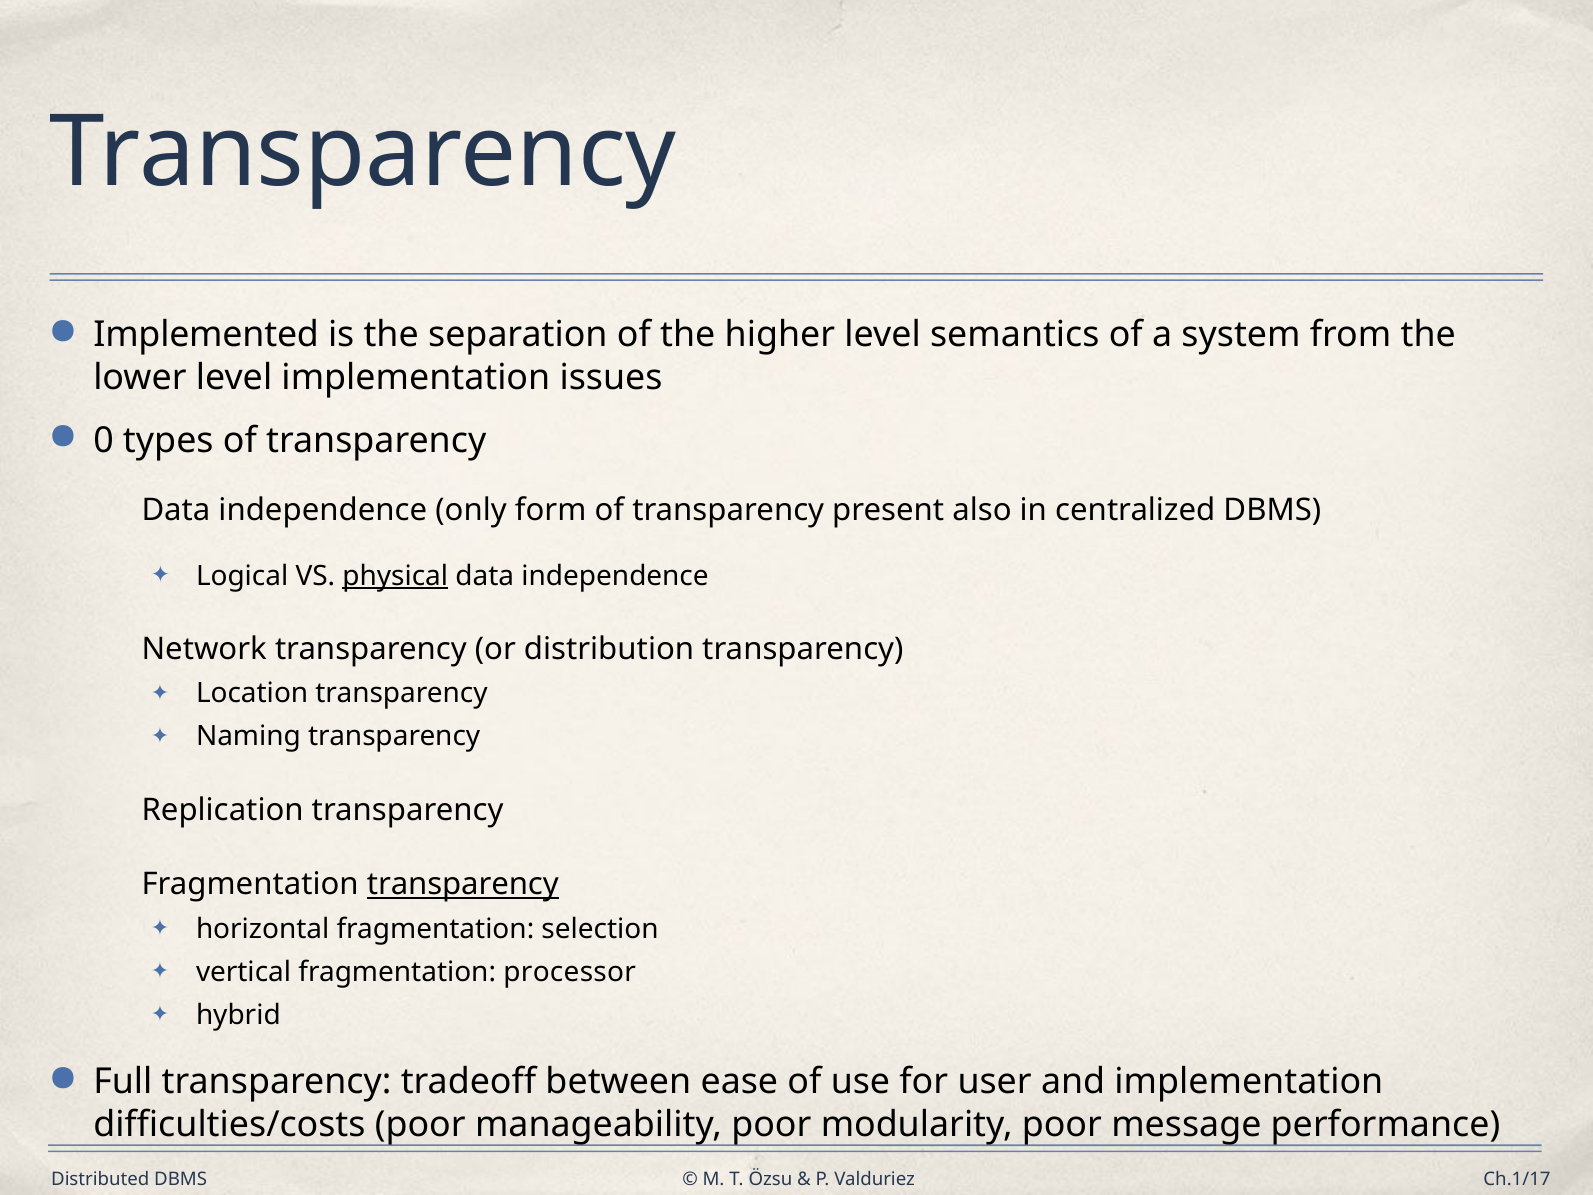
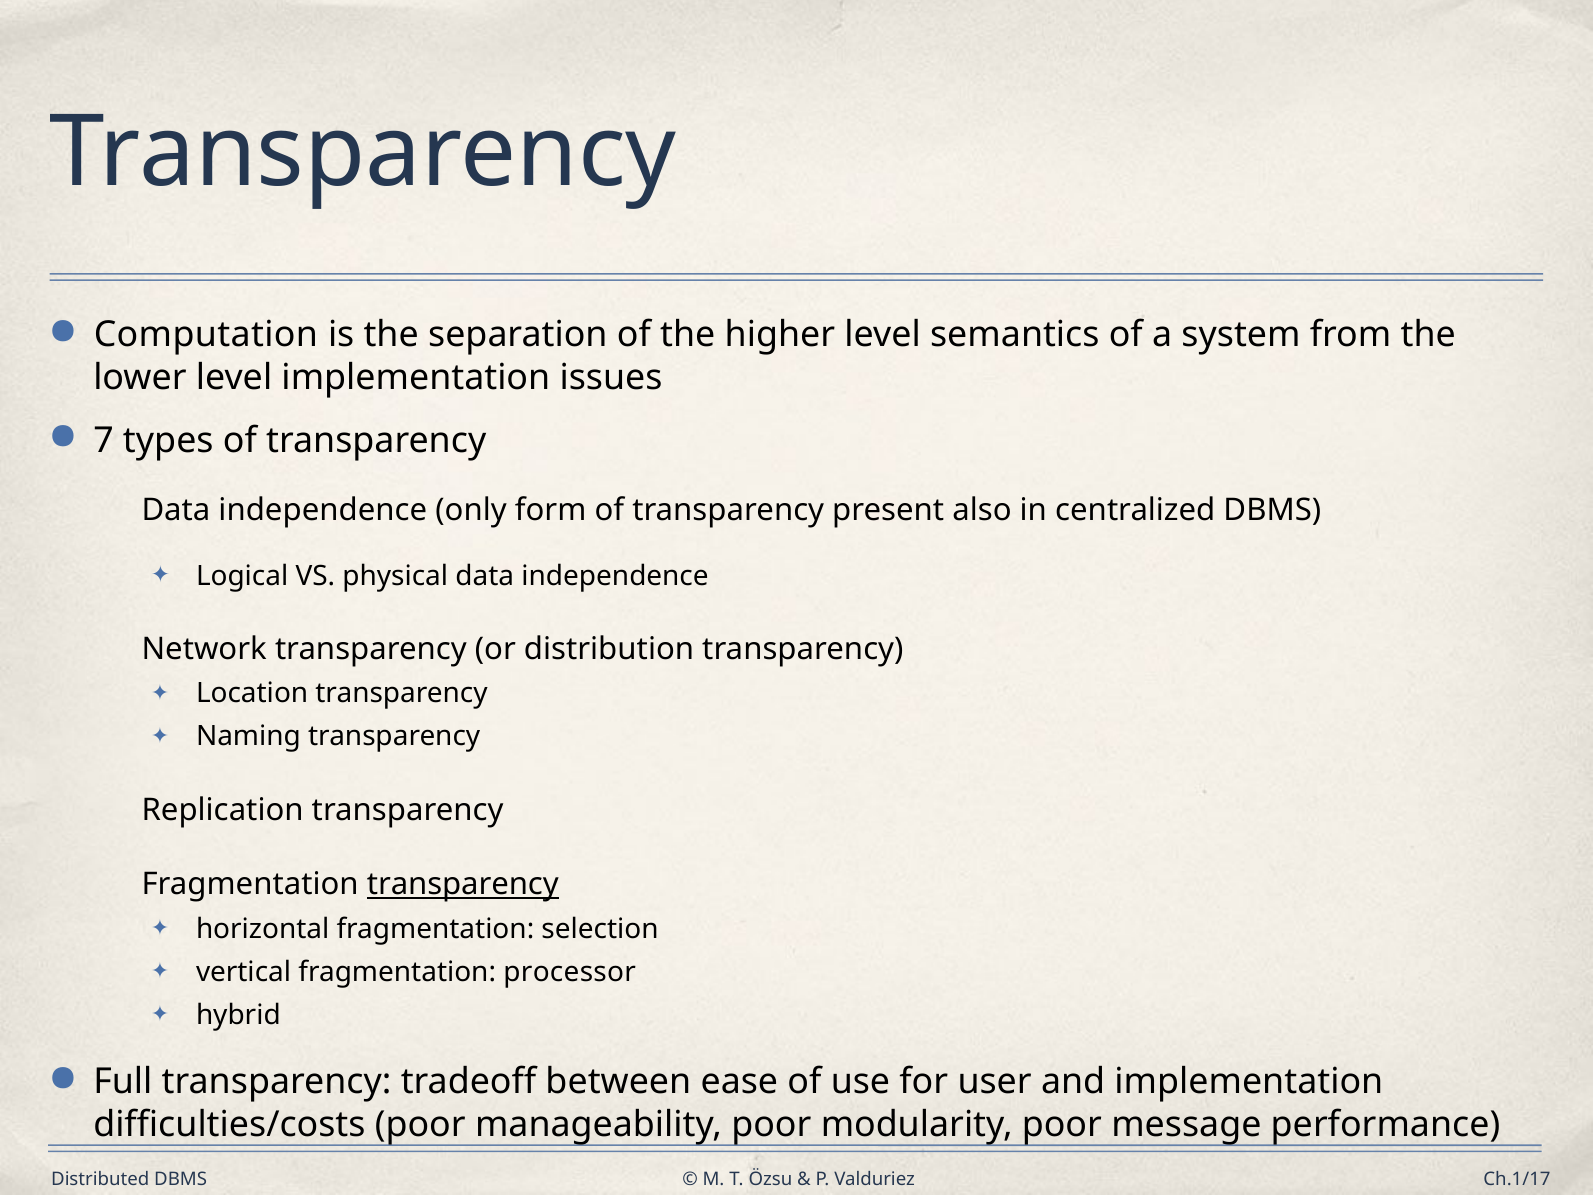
Implemented: Implemented -> Computation (206, 335)
0: 0 -> 7 (104, 441)
physical underline: present -> none (395, 576)
